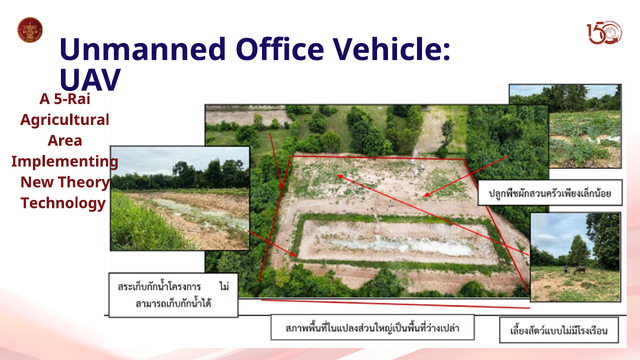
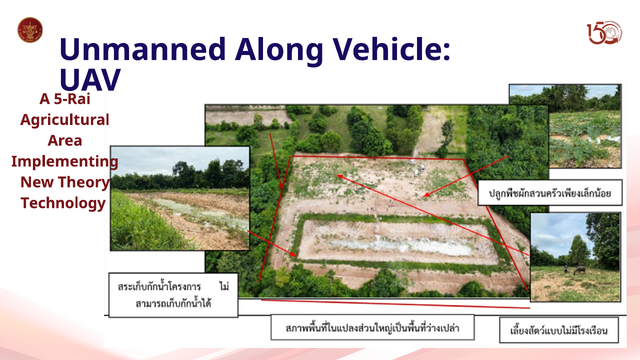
Office: Office -> Along (280, 50)
